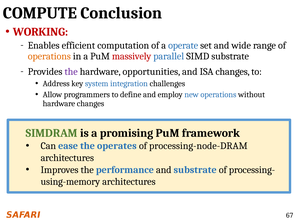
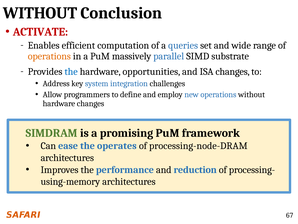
COMPUTE: COMPUTE -> WITHOUT (40, 13)
WORKING: WORKING -> ACTIVATE (41, 32)
operate: operate -> queries (183, 45)
massively colour: red -> black (132, 56)
the colour: purple -> blue (71, 71)
and substrate: substrate -> reduction (195, 169)
